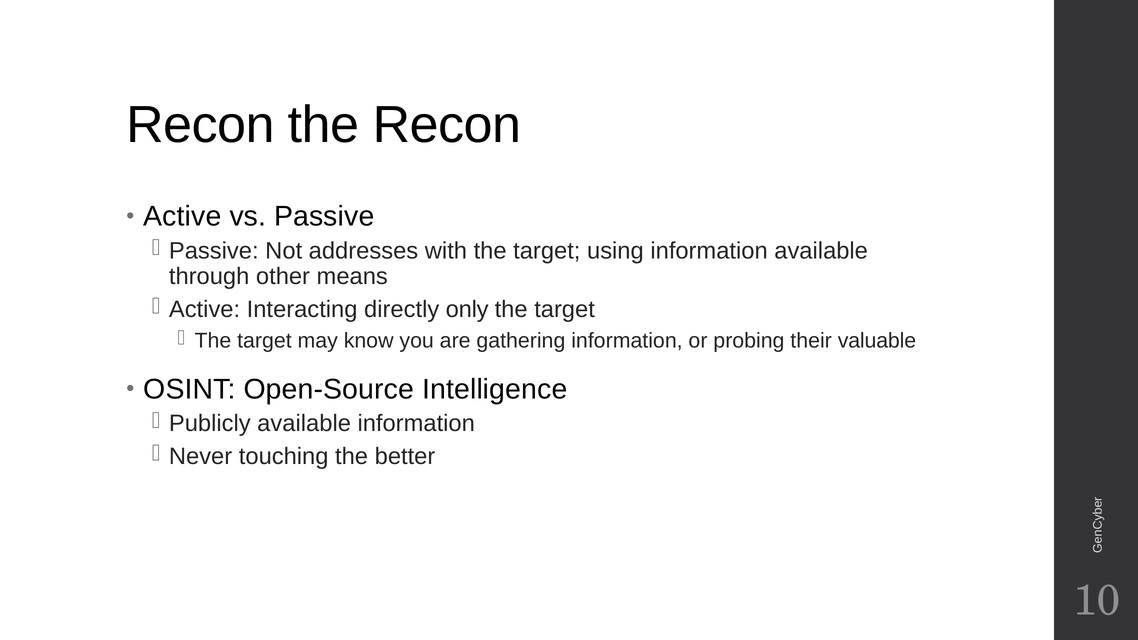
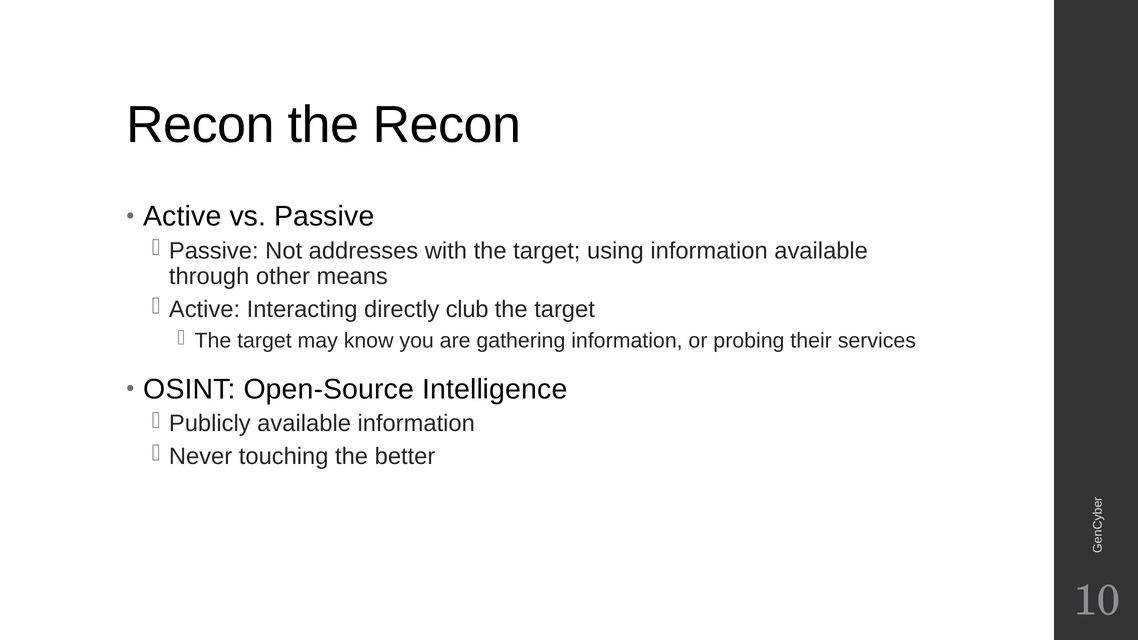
only: only -> club (467, 309)
valuable: valuable -> services (877, 341)
